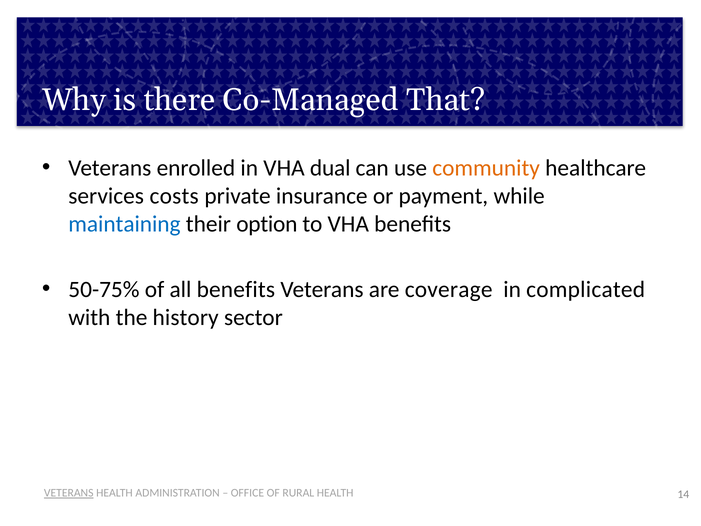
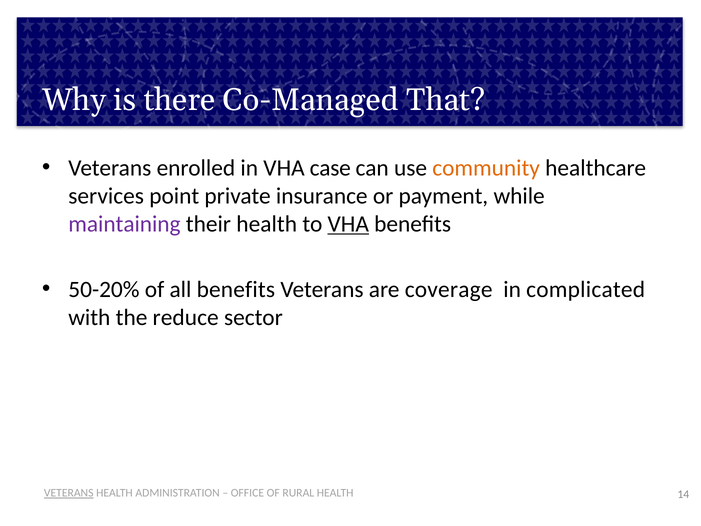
dual: dual -> case (330, 168)
costs: costs -> point (174, 196)
maintaining colour: blue -> purple (124, 224)
their option: option -> health (267, 224)
VHA underline: none -> present (348, 224)
50-75%: 50-75% -> 50-20% (104, 289)
history: history -> reduce (186, 317)
